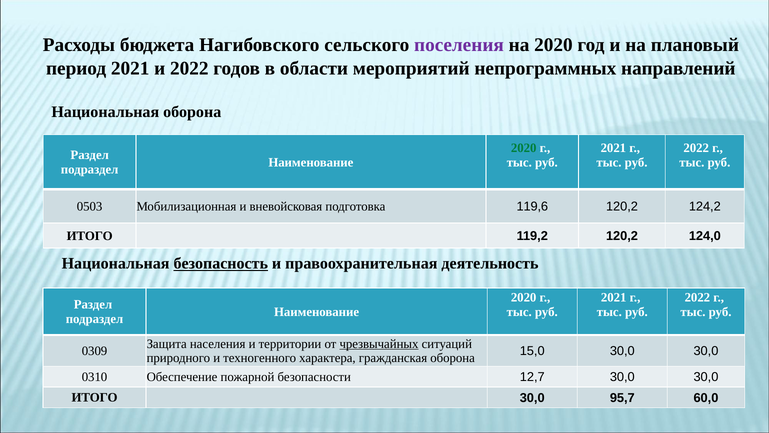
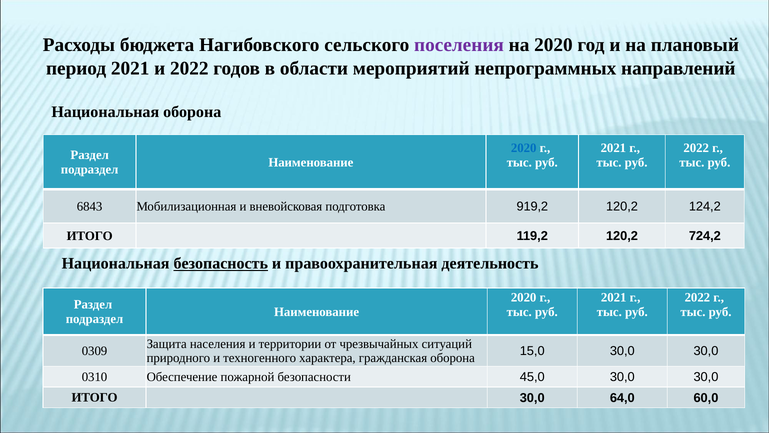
2020 colour: green -> blue (524, 148)
0503: 0503 -> 6843 (90, 206)
119,6: 119,6 -> 919,2 (532, 206)
124,0: 124,0 -> 724,2 (705, 236)
чрезвычайных underline: present -> none (379, 343)
12,7: 12,7 -> 45,0 (532, 377)
95,7: 95,7 -> 64,0 (622, 397)
